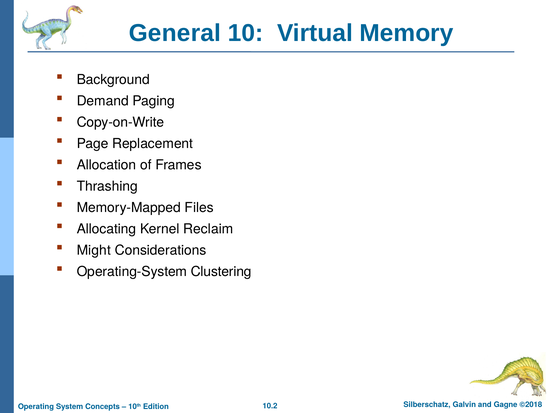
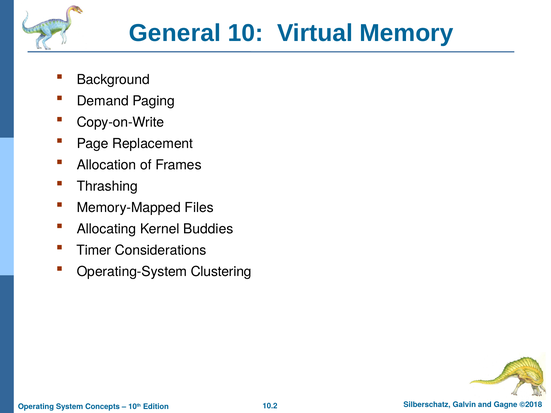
Reclaim: Reclaim -> Buddies (208, 229)
Might: Might -> Timer (94, 250)
